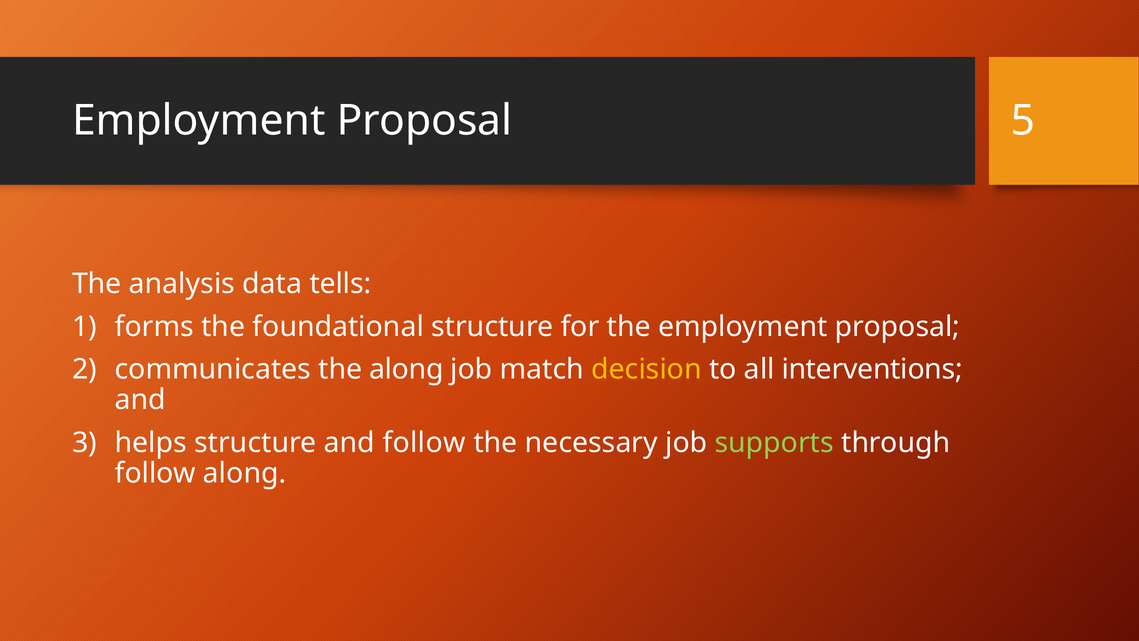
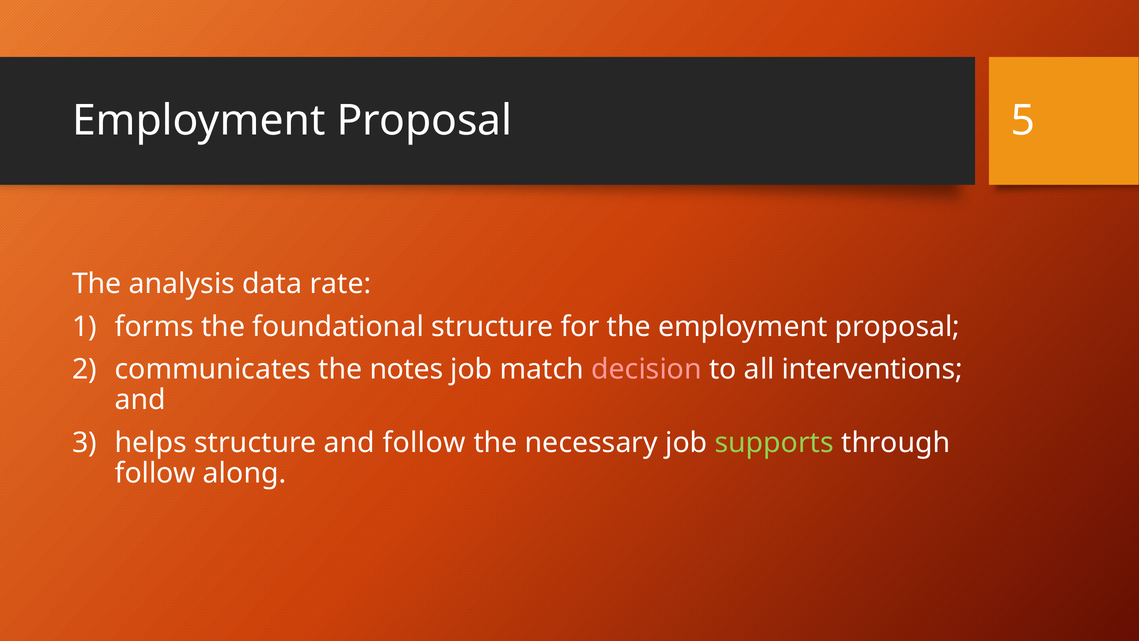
tells: tells -> rate (340, 284)
the along: along -> notes (406, 369)
decision colour: yellow -> pink (647, 369)
